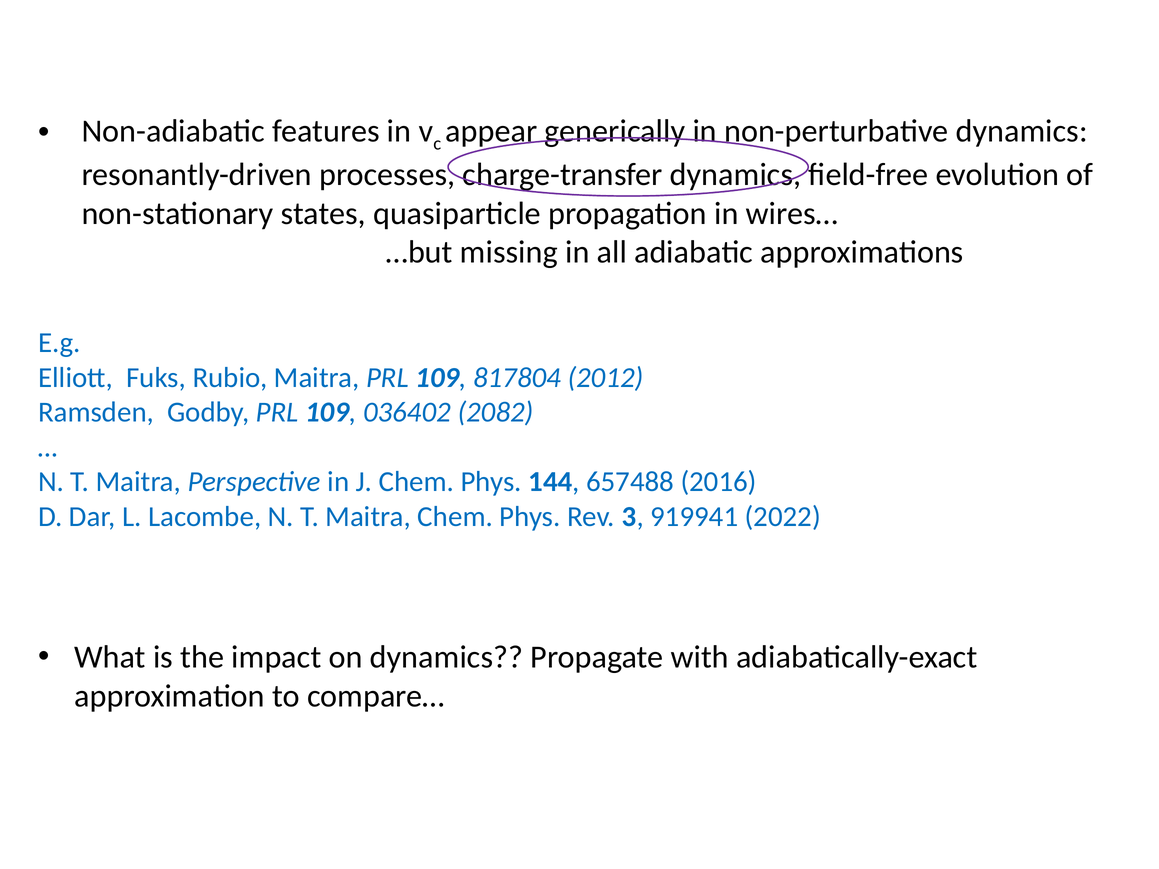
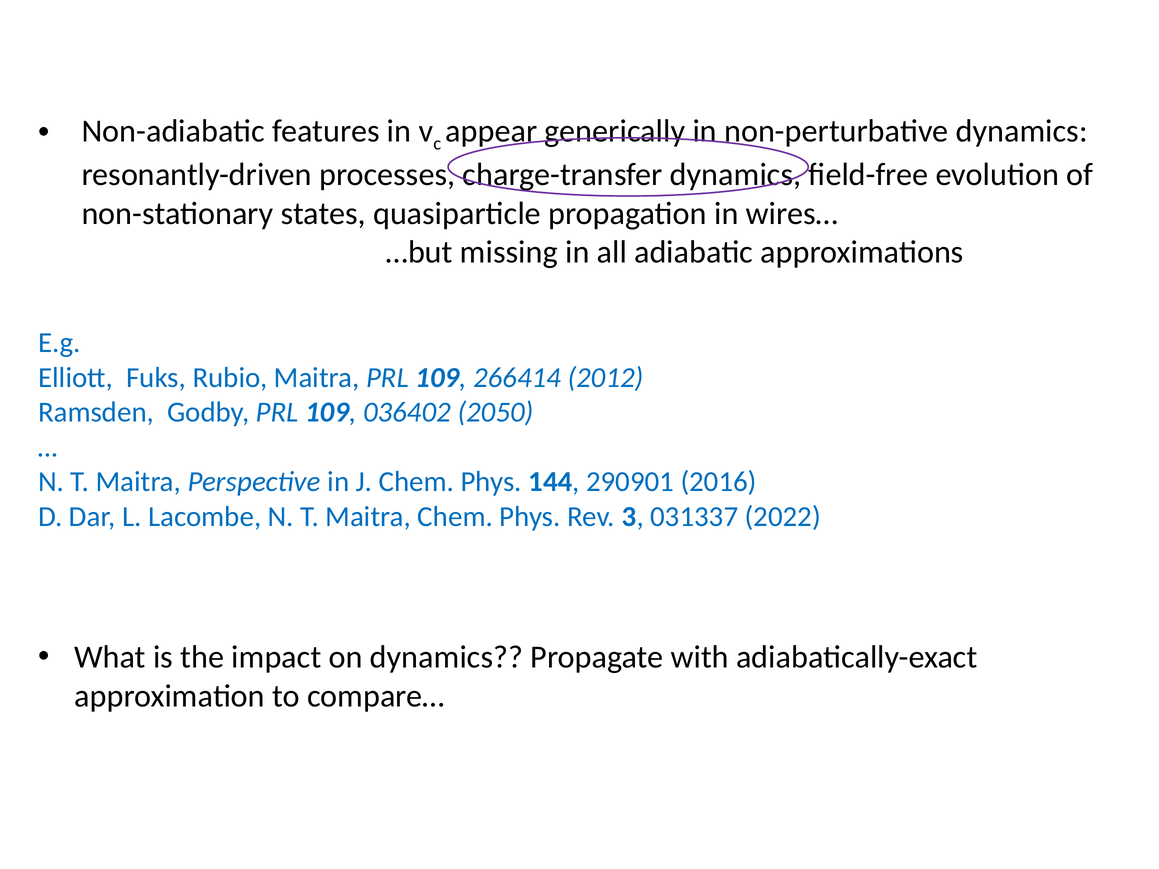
817804: 817804 -> 266414 (517, 378)
2082: 2082 -> 2050 (496, 412)
657488: 657488 -> 290901 (630, 482)
919941: 919941 -> 031337 (694, 517)
